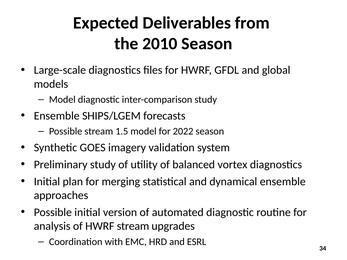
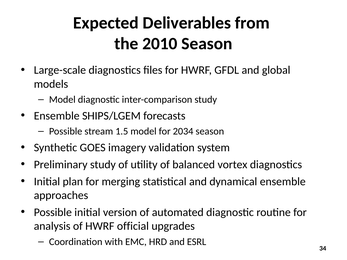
2022: 2022 -> 2034 (183, 132)
HWRF stream: stream -> official (133, 226)
